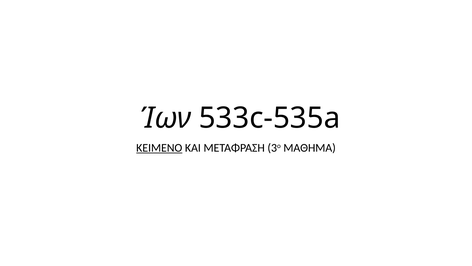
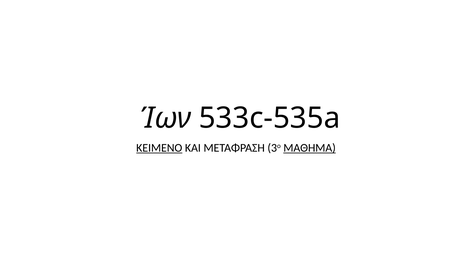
ΜΑΘΗΜΑ underline: none -> present (310, 148)
